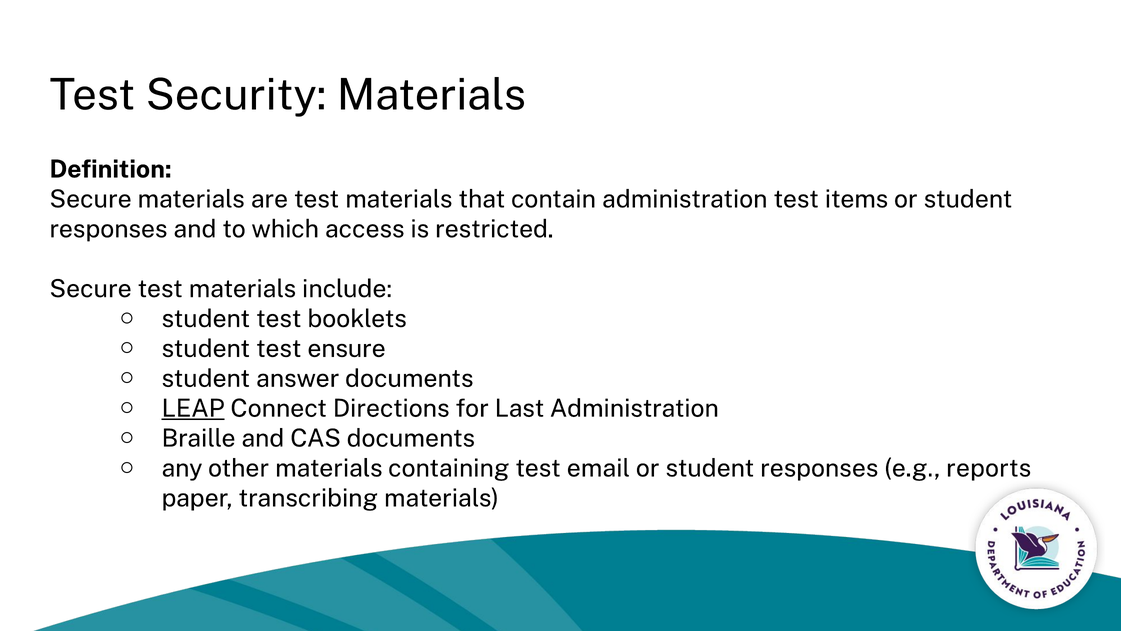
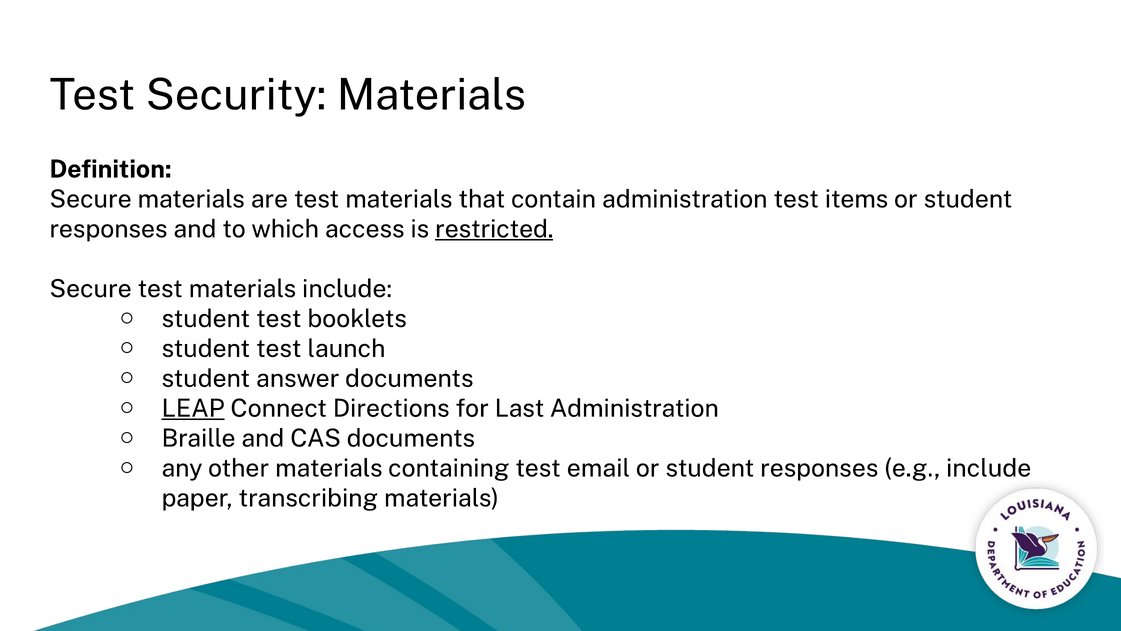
restricted underline: none -> present (494, 229)
ensure: ensure -> launch (346, 348)
e.g reports: reports -> include (989, 468)
